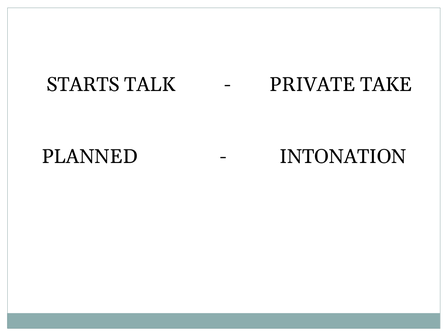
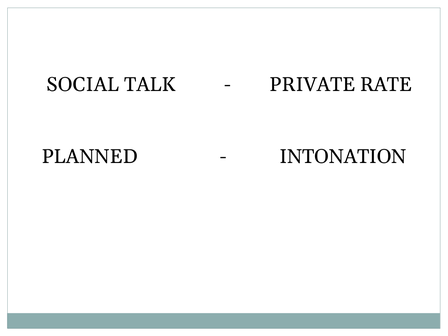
STARTS: STARTS -> SOCIAL (83, 85)
TAKE: TAKE -> RATE (386, 85)
